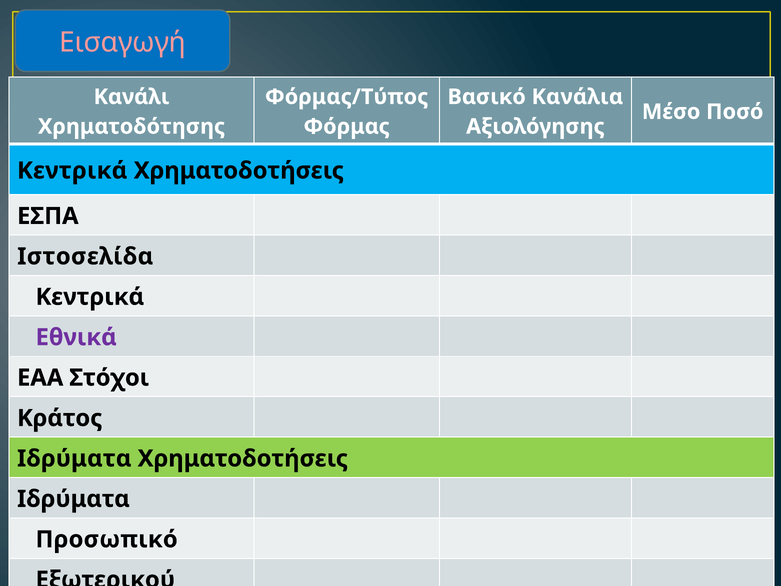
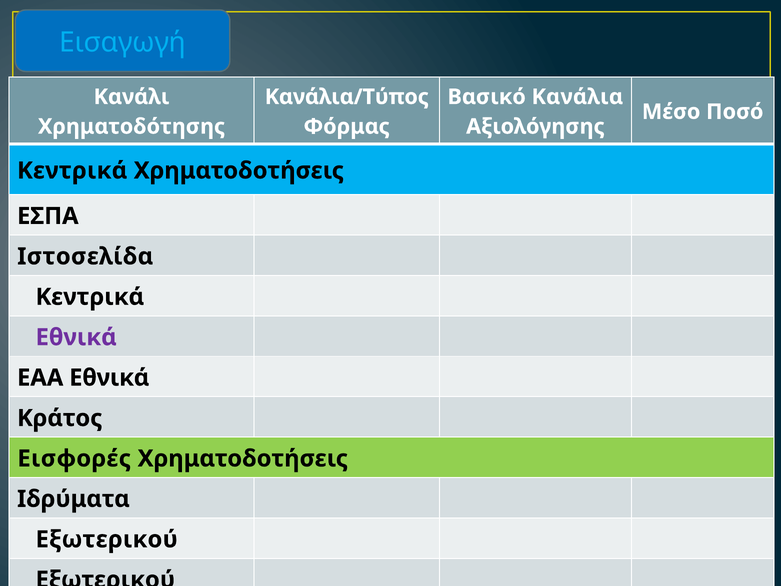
Εισαγωγή colour: pink -> light blue (123, 43)
Φόρμας/Τύπος: Φόρμας/Τύπος -> Κανάλια/Τύπος (347, 97)
ΕΑΑ Στόχοι: Στόχοι -> Εθνικά (109, 378)
Ιδρύματα: Ιδρύματα -> Εισφορές (74, 458)
Προσωπικό: Προσωπικό -> Εξωτερικού (107, 539)
